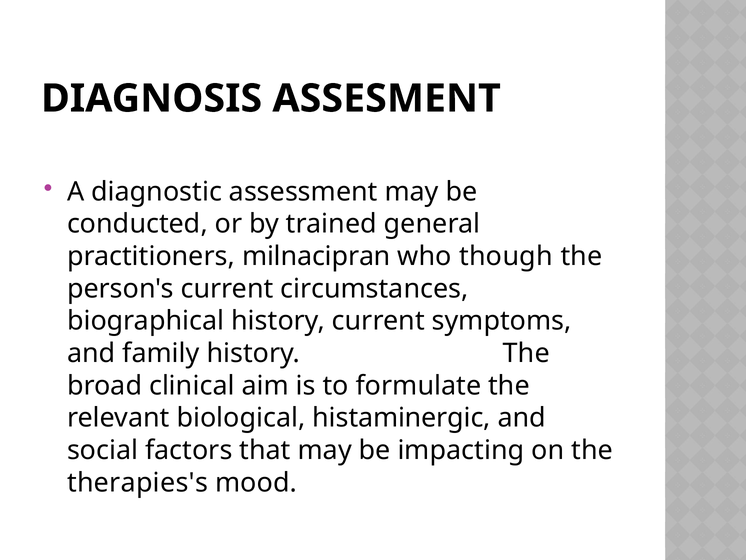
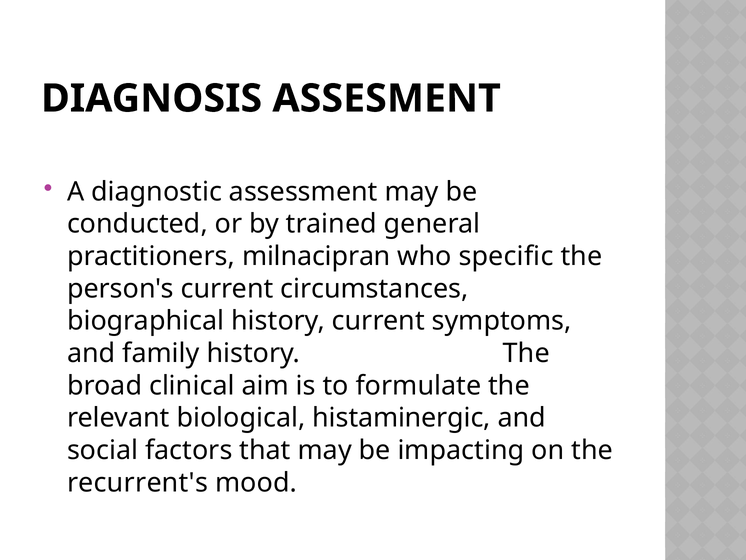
though: though -> specific (506, 256)
therapies's: therapies's -> recurrent's (137, 482)
